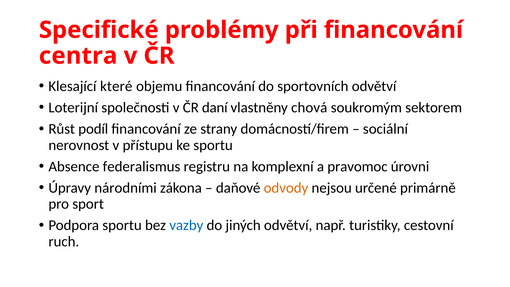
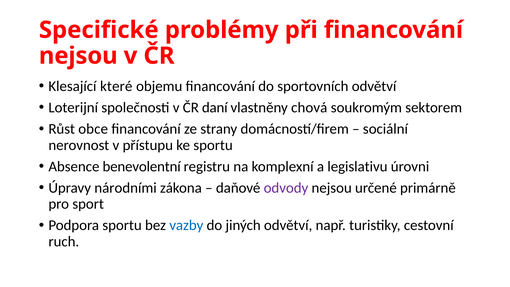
centra: centra -> nejsou (78, 56)
podíl: podíl -> obce (93, 129)
federalismus: federalismus -> benevolentní (142, 166)
pravomoc: pravomoc -> legislativu (357, 166)
odvody colour: orange -> purple (286, 188)
